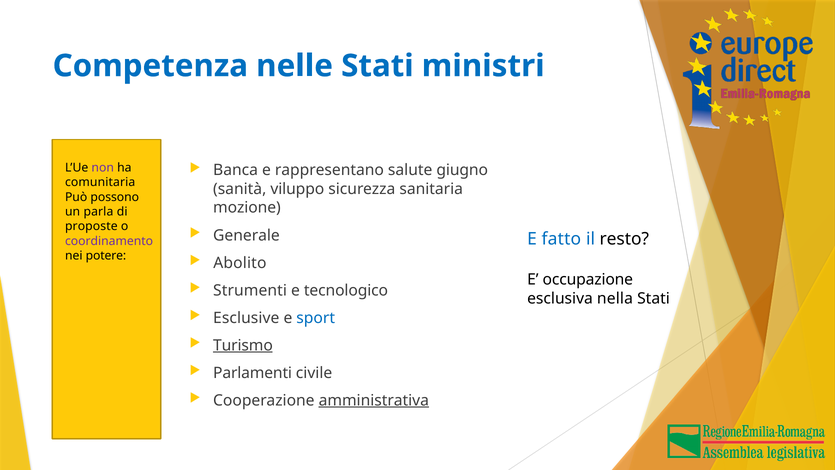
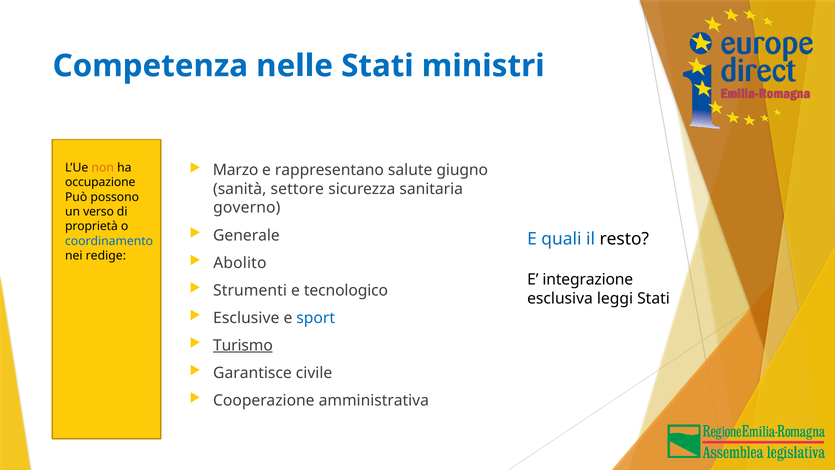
Banca: Banca -> Marzo (236, 170)
non colour: purple -> orange (103, 168)
comunitaria: comunitaria -> occupazione (100, 182)
viluppo: viluppo -> settore (297, 189)
mozione: mozione -> governo (247, 208)
parla: parla -> verso (99, 212)
proposte: proposte -> proprietà (91, 226)
fatto: fatto -> quali (561, 239)
coordinamento colour: purple -> blue (109, 241)
potere: potere -> redige (106, 255)
occupazione: occupazione -> integrazione (588, 279)
nella: nella -> leggi (615, 298)
Parlamenti: Parlamenti -> Garantisce (252, 373)
amministrativa underline: present -> none (374, 400)
